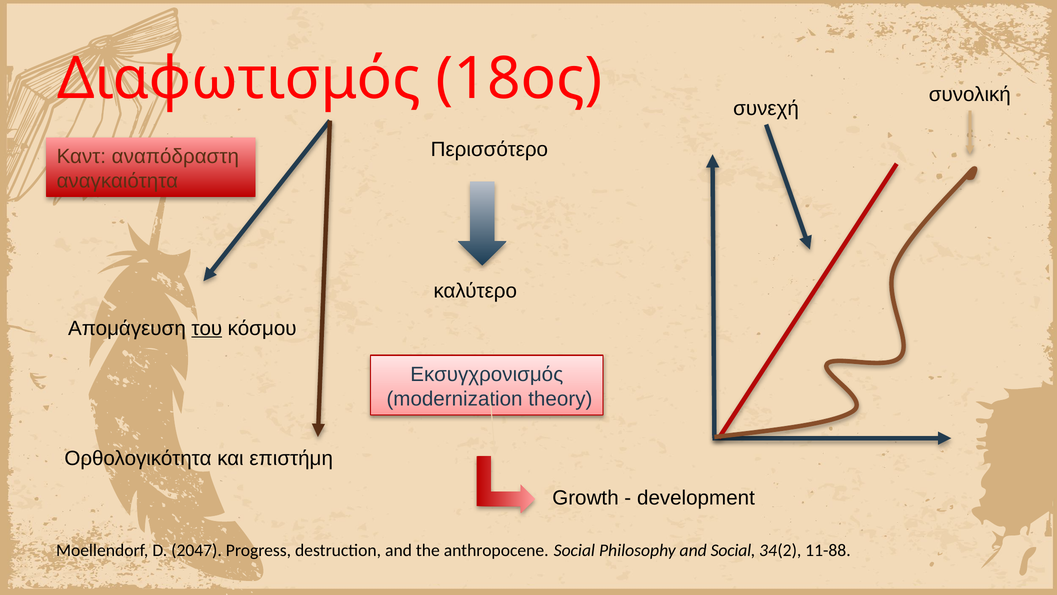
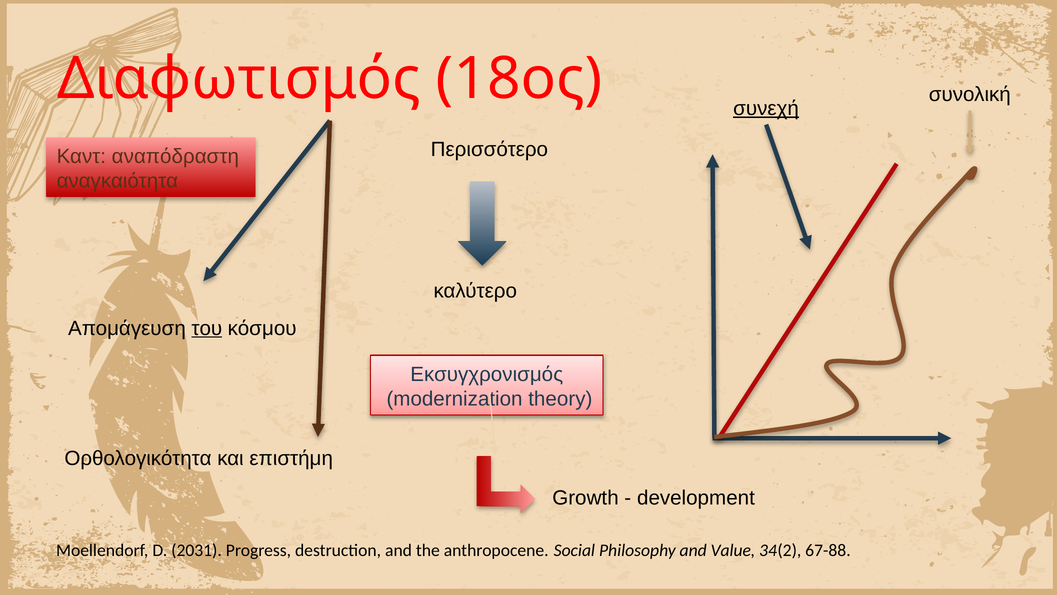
συνεχή underline: none -> present (766, 108)
2047: 2047 -> 2031 (197, 550)
and Social: Social -> Value (733, 550)
11-88: 11-88 -> 67-88 (828, 550)
